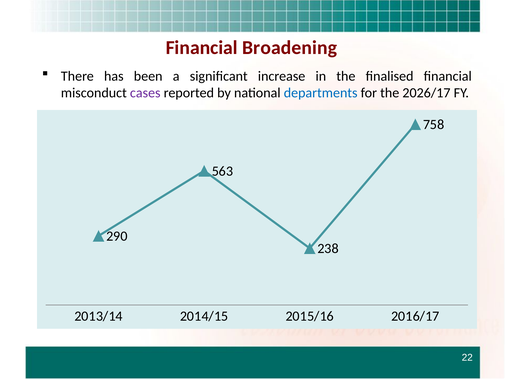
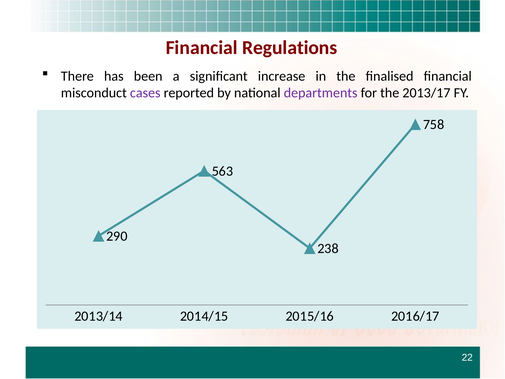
Broadening: Broadening -> Regulations (290, 48)
departments colour: blue -> purple (321, 93)
2026/17: 2026/17 -> 2013/17 (426, 93)
